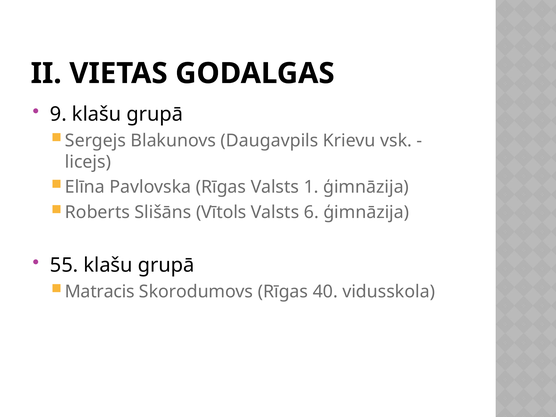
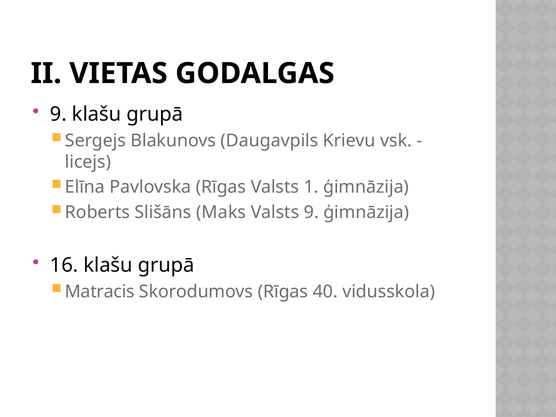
Vītols: Vītols -> Maks (221, 212)
Valsts 6: 6 -> 9 (311, 212)
55: 55 -> 16 (64, 265)
